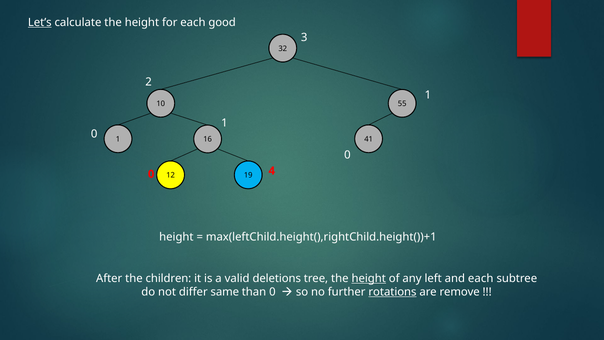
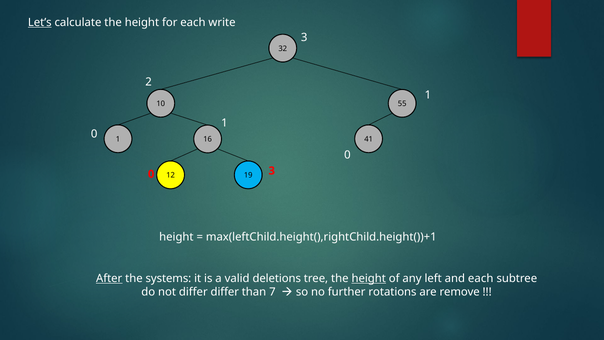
good: good -> write (222, 22)
19 4: 4 -> 3 (272, 171)
After underline: none -> present (109, 278)
children: children -> systems (168, 278)
differ same: same -> differ (225, 292)
than 0: 0 -> 7 (272, 292)
rotations underline: present -> none (392, 292)
